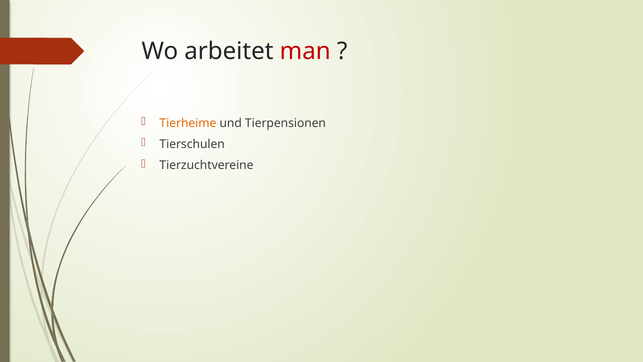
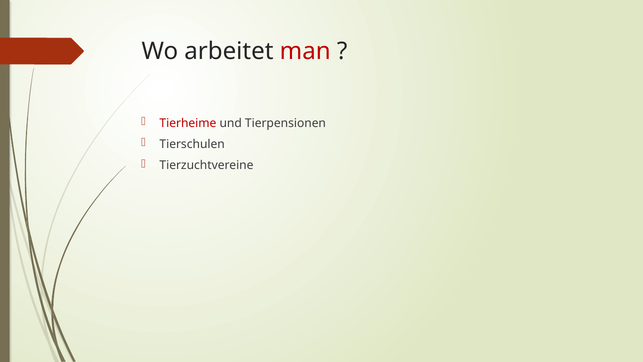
Tierheime colour: orange -> red (188, 123)
